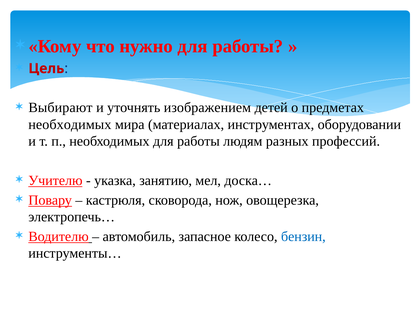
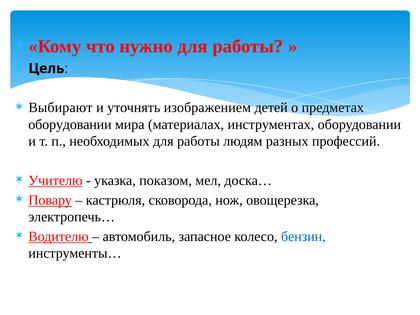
Цель colour: red -> black (46, 69)
необходимых: необходимых -> оборудовании (70, 125)
занятию: занятию -> показом (166, 180)
